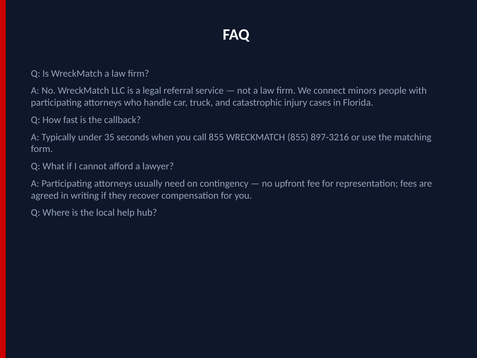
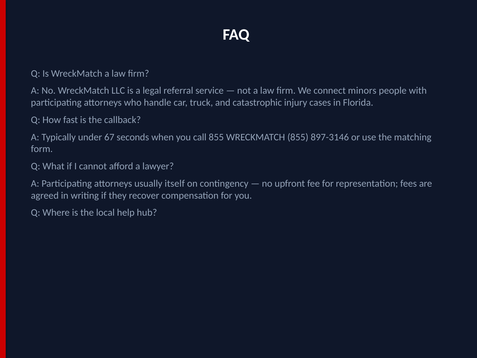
35: 35 -> 67 (109, 137)
897-3216: 897-3216 -> 897-3146 (330, 137)
need: need -> itself (175, 183)
